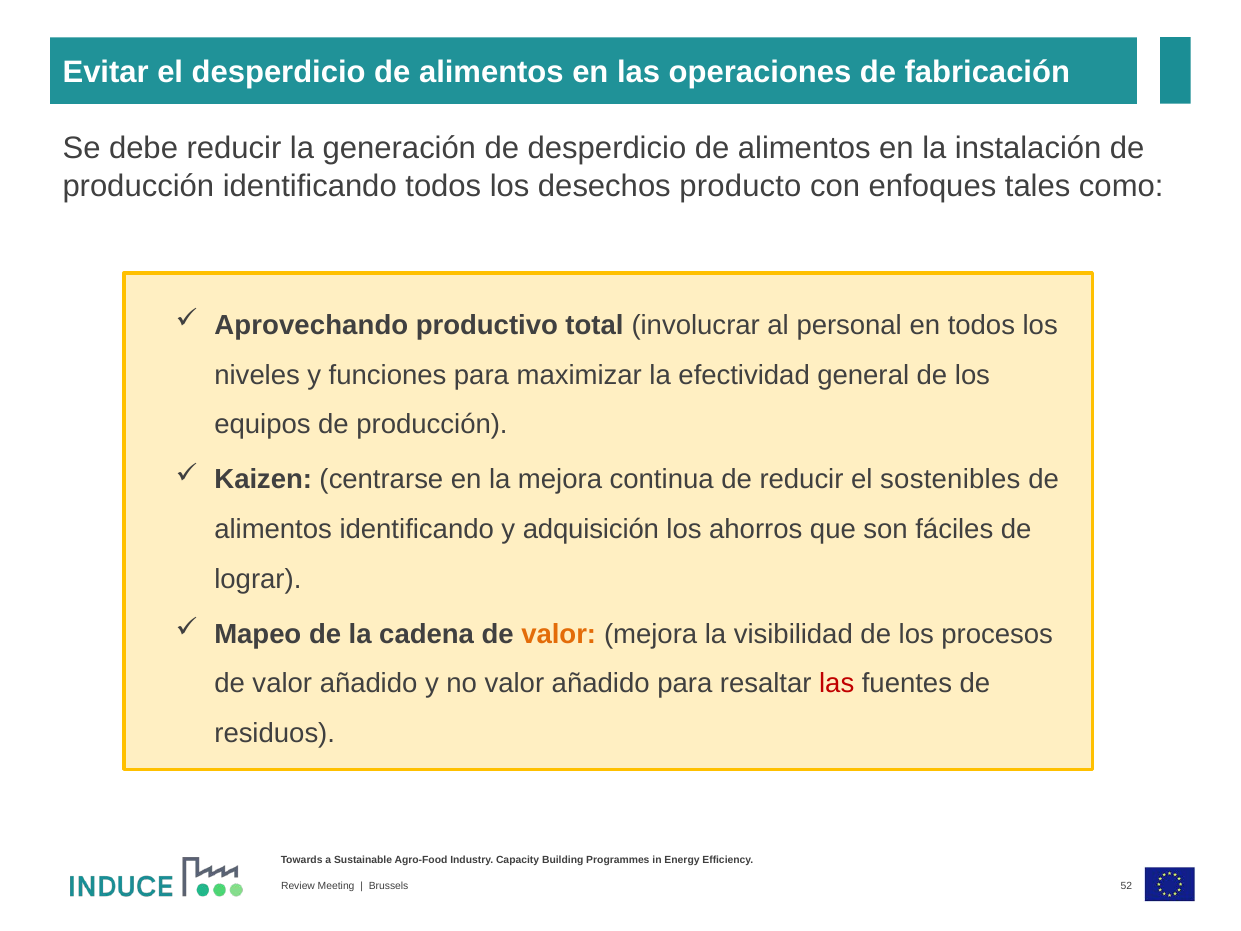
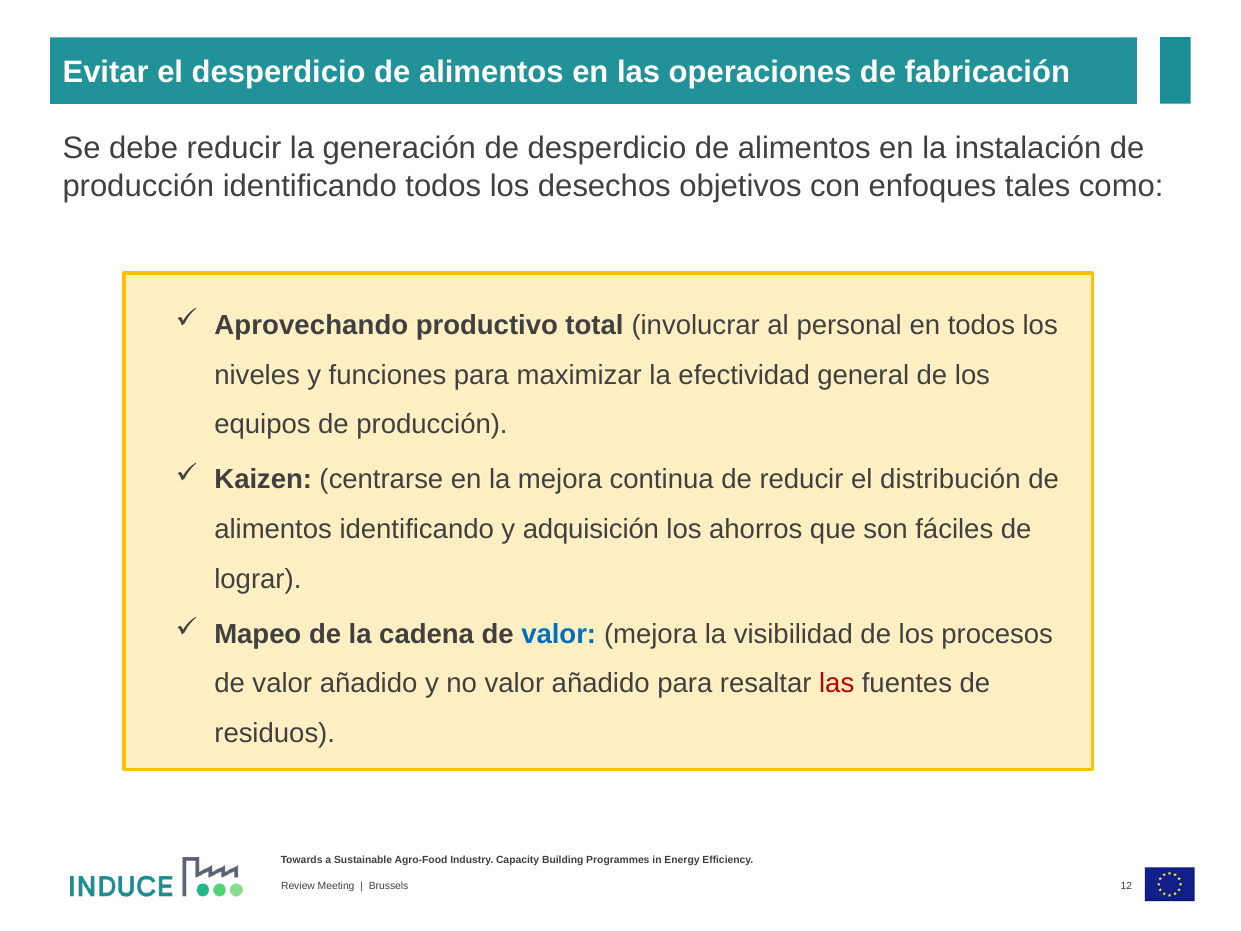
producto: producto -> objetivos (741, 186)
sostenibles: sostenibles -> distribución (950, 480)
valor colour: orange -> blue (559, 634)
52: 52 -> 12 (1126, 886)
